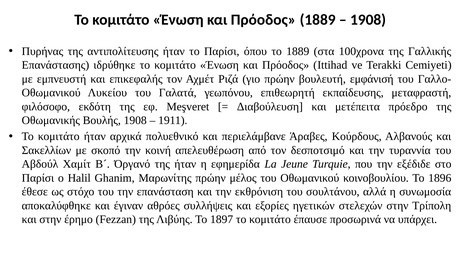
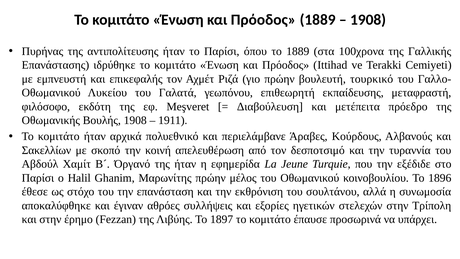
εμφάνισή: εμφάνισή -> τουρκικό (372, 79)
